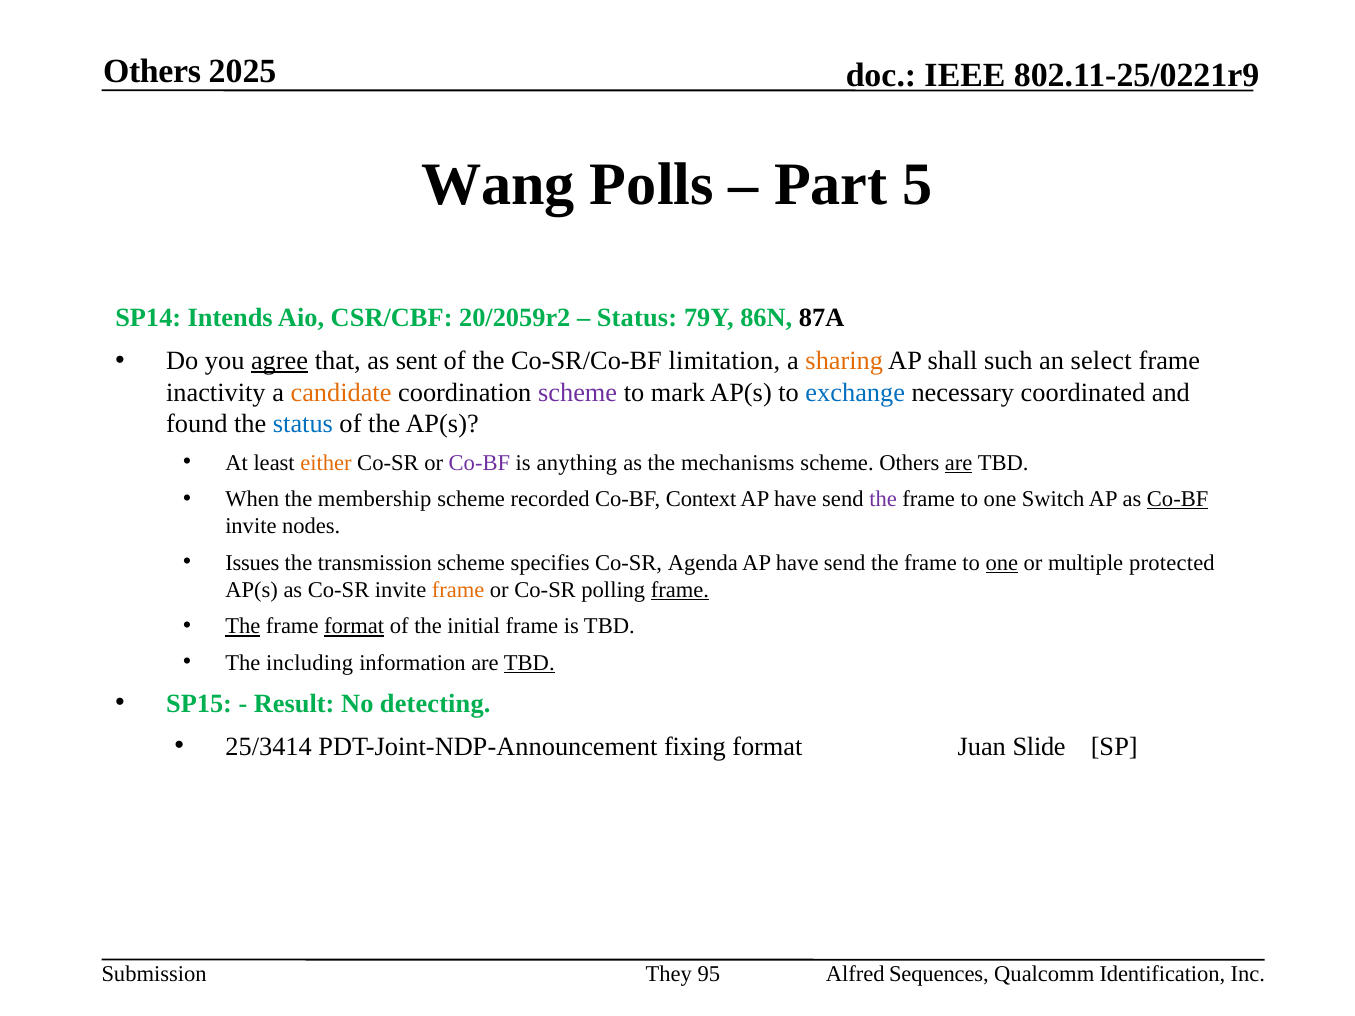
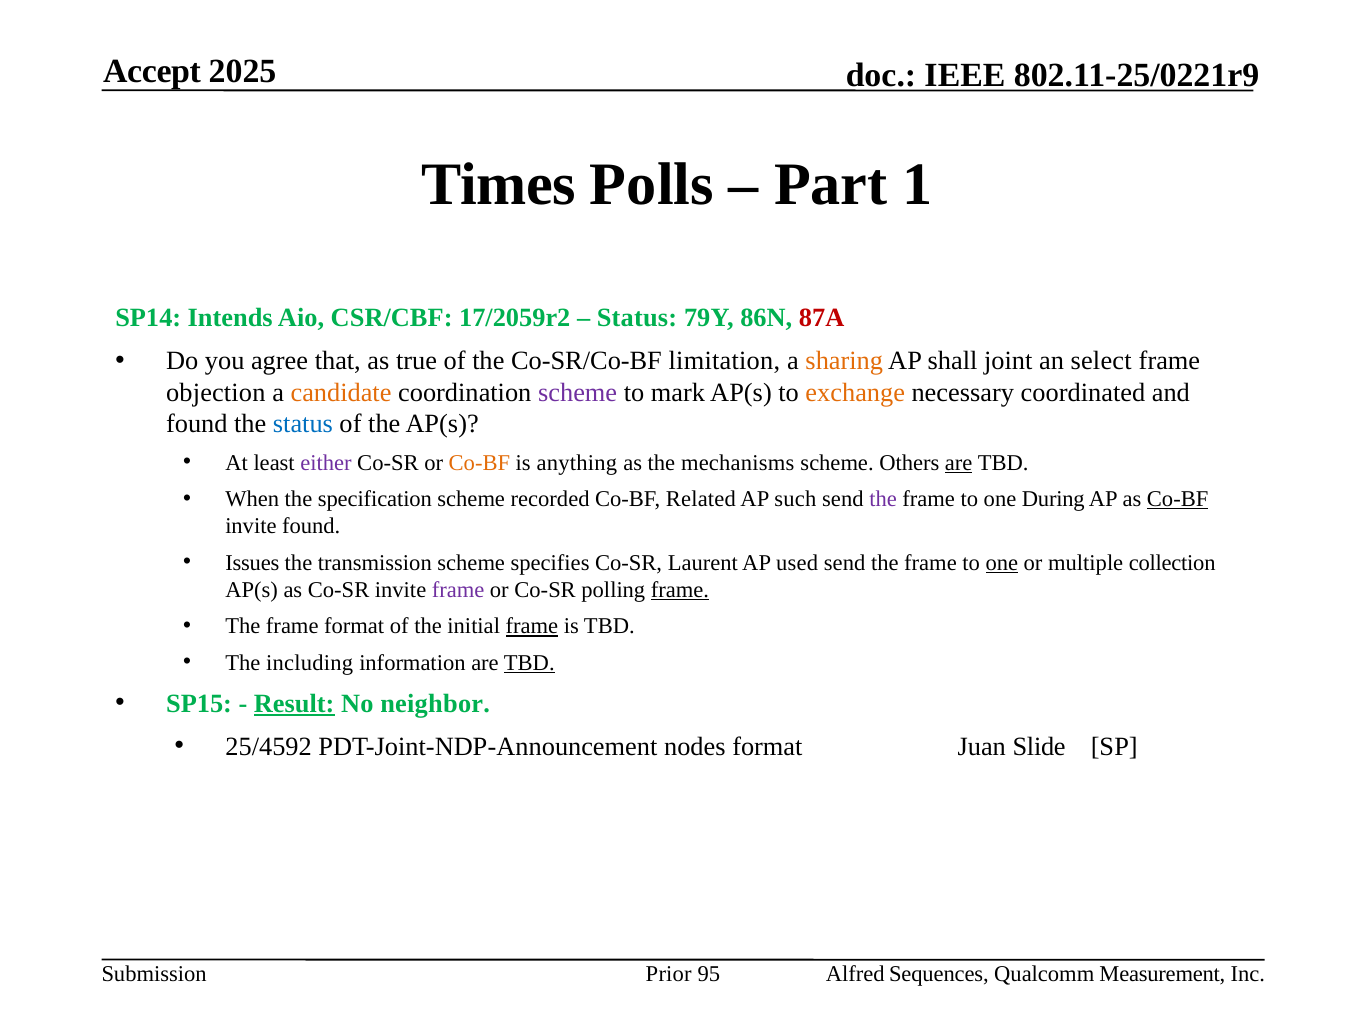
Others: Others -> Accept (152, 72)
Wang: Wang -> Times (498, 185)
5: 5 -> 1 (918, 185)
20/2059r2: 20/2059r2 -> 17/2059r2 (515, 318)
87A colour: black -> red (822, 318)
agree underline: present -> none (280, 361)
sent: sent -> true (417, 361)
such: such -> joint (1008, 361)
inactivity: inactivity -> objection (216, 393)
exchange colour: blue -> orange (855, 393)
either colour: orange -> purple (326, 463)
Co-BF colour: purple -> orange (479, 463)
membership: membership -> specification (375, 499)
Context: Context -> Related (701, 499)
have: have -> such (795, 499)
Switch: Switch -> During (1053, 499)
invite nodes: nodes -> found (311, 526)
Agenda: Agenda -> Laurent (703, 563)
have: have -> used (797, 563)
protected: protected -> collection (1172, 563)
frame colour: orange -> purple (458, 590)
The underline: present -> none (243, 626)
format underline: present -> none (354, 626)
frame underline: none -> present (532, 626)
Result underline: none -> present (294, 704)
detecting: detecting -> neighbor (435, 704)
25/3414: 25/3414 -> 25/4592 (269, 747)
fixing: fixing -> nodes (695, 747)
They: They -> Prior (669, 975)
Identification: Identification -> Measurement (1162, 975)
